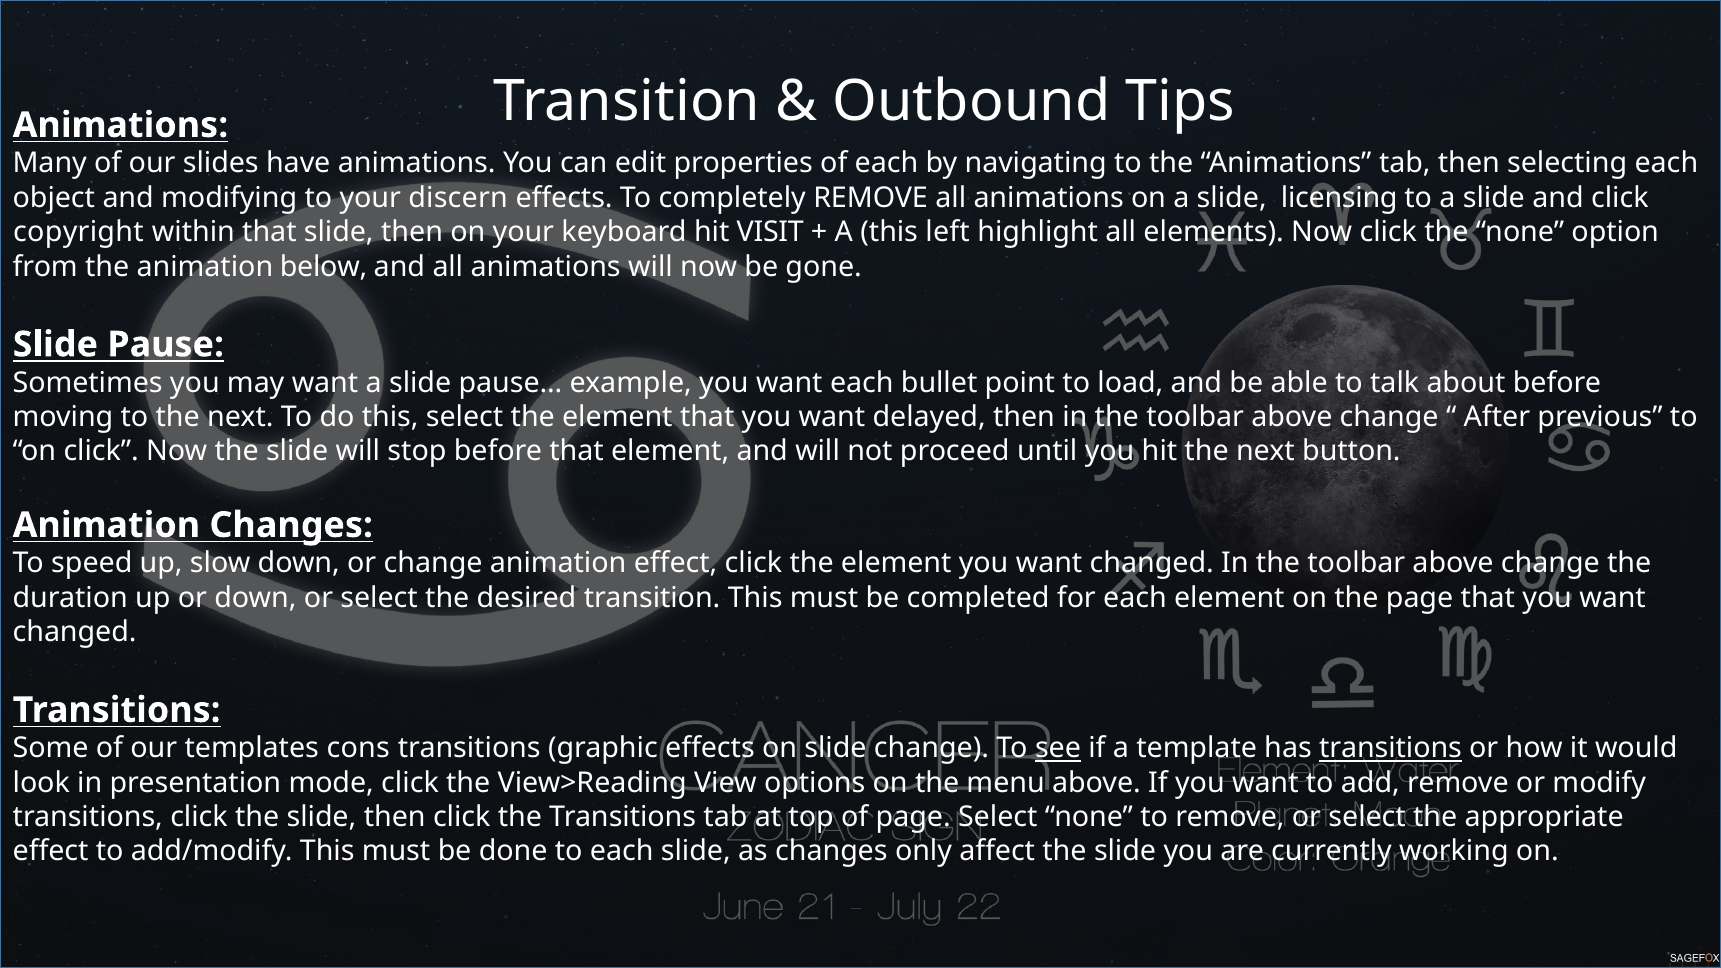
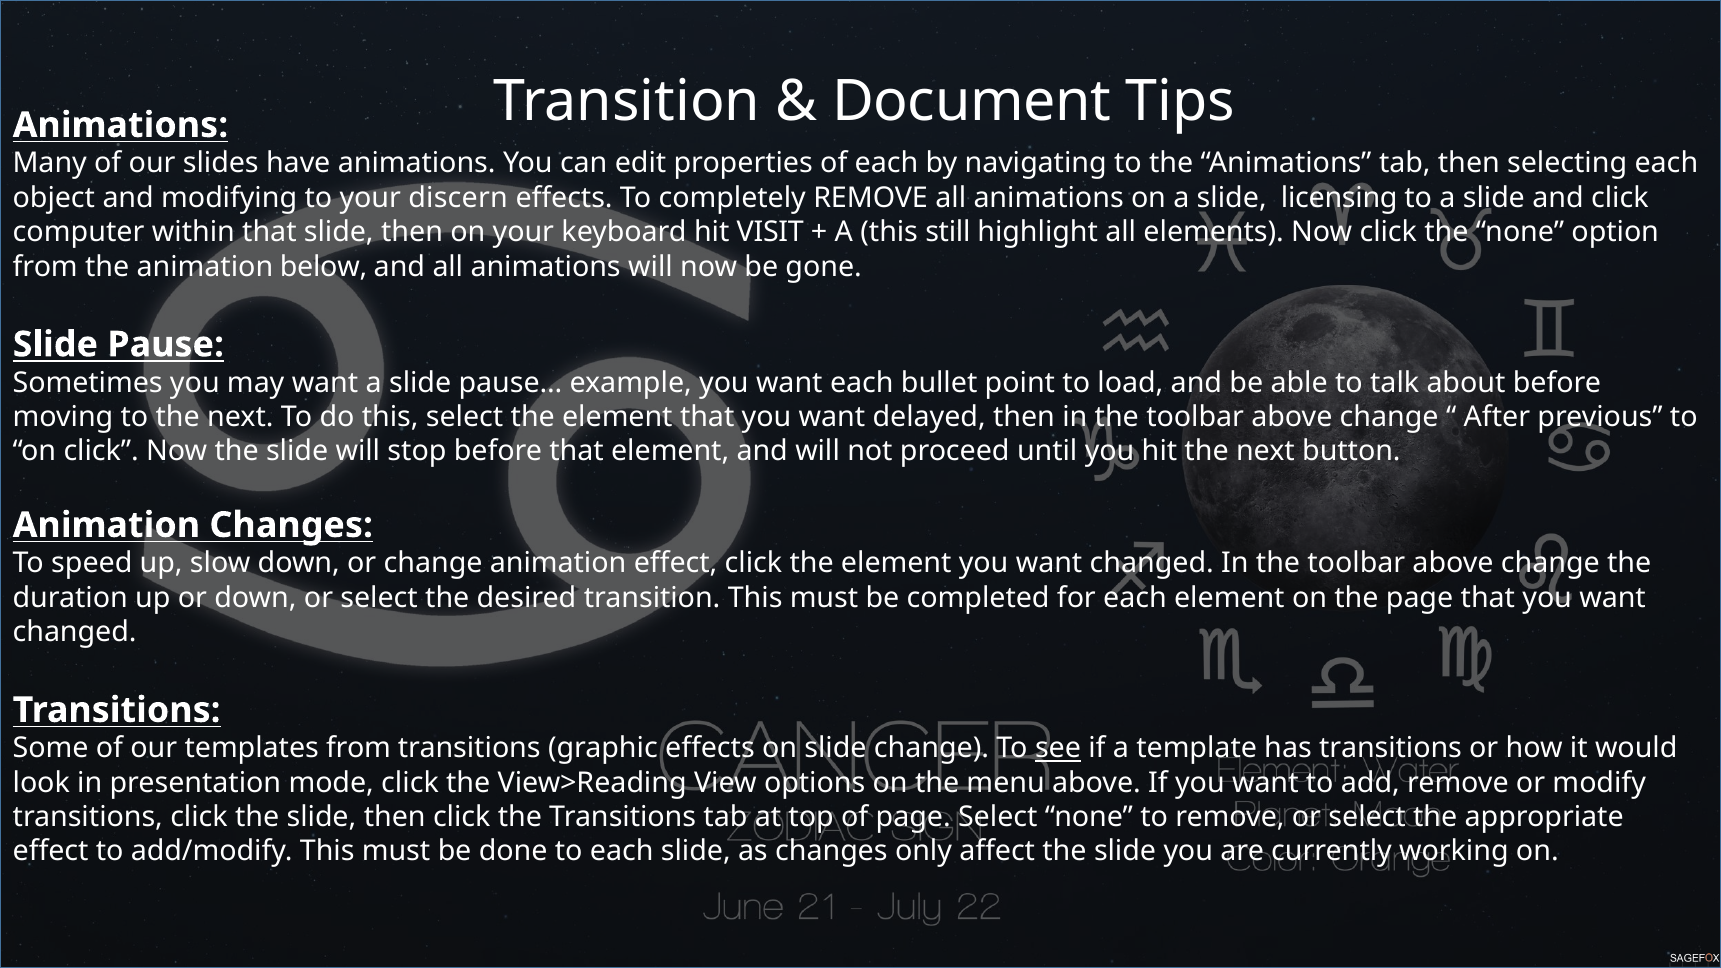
Outbound: Outbound -> Document (972, 101)
copyright: copyright -> computer (79, 232)
left: left -> still (948, 232)
templates cons: cons -> from (359, 748)
transitions underline: present -> none (1390, 748)
